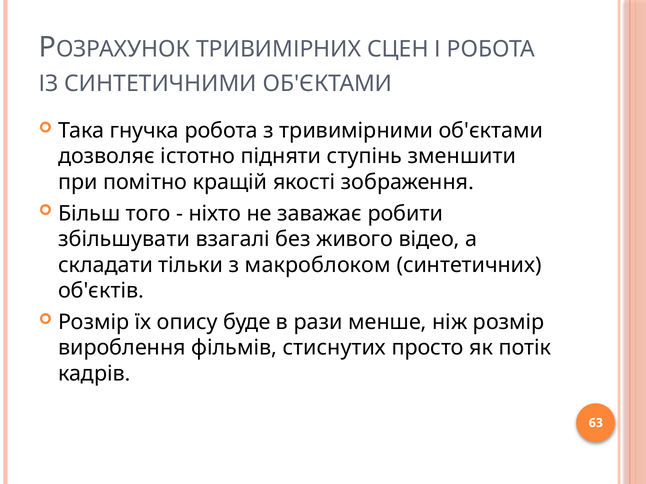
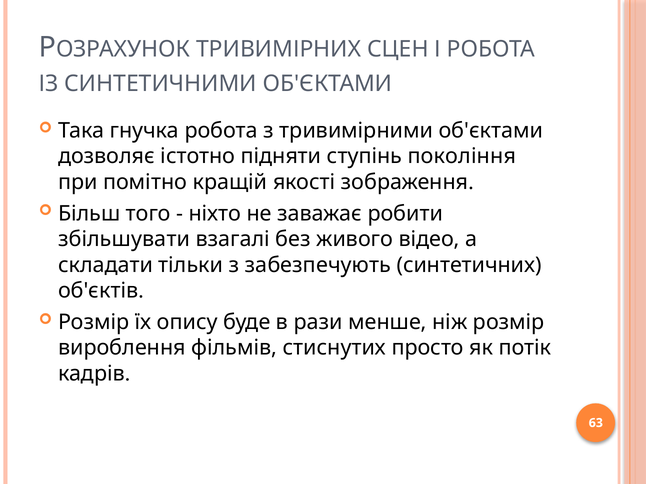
зменшити: зменшити -> покоління (462, 157)
макроблоком: макроблоком -> забезпечують (318, 265)
